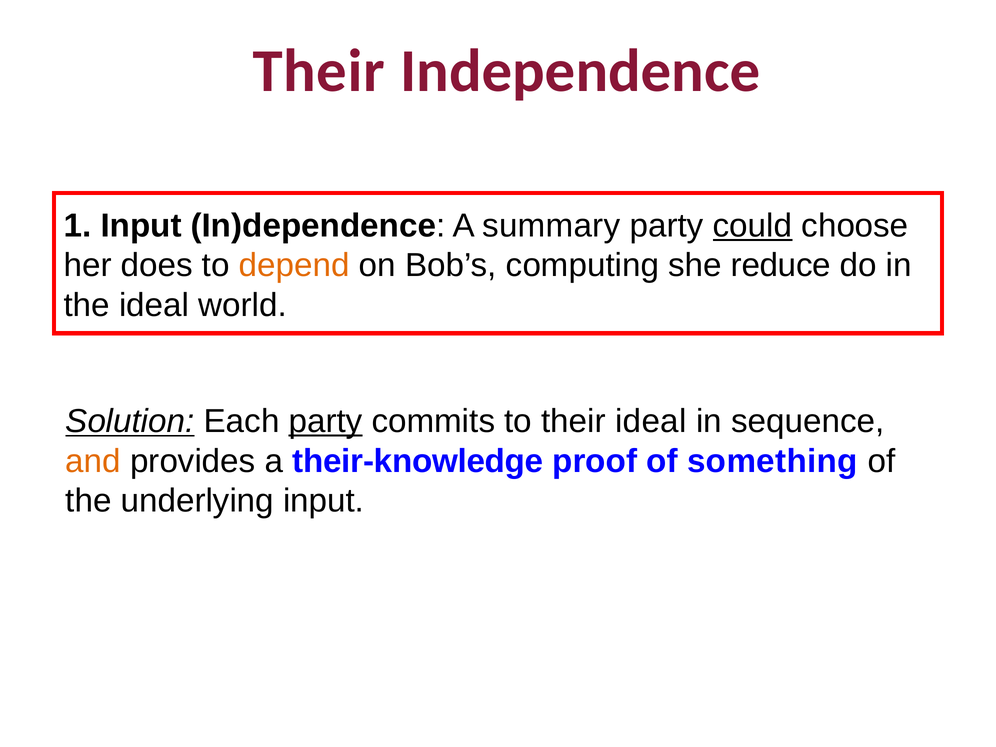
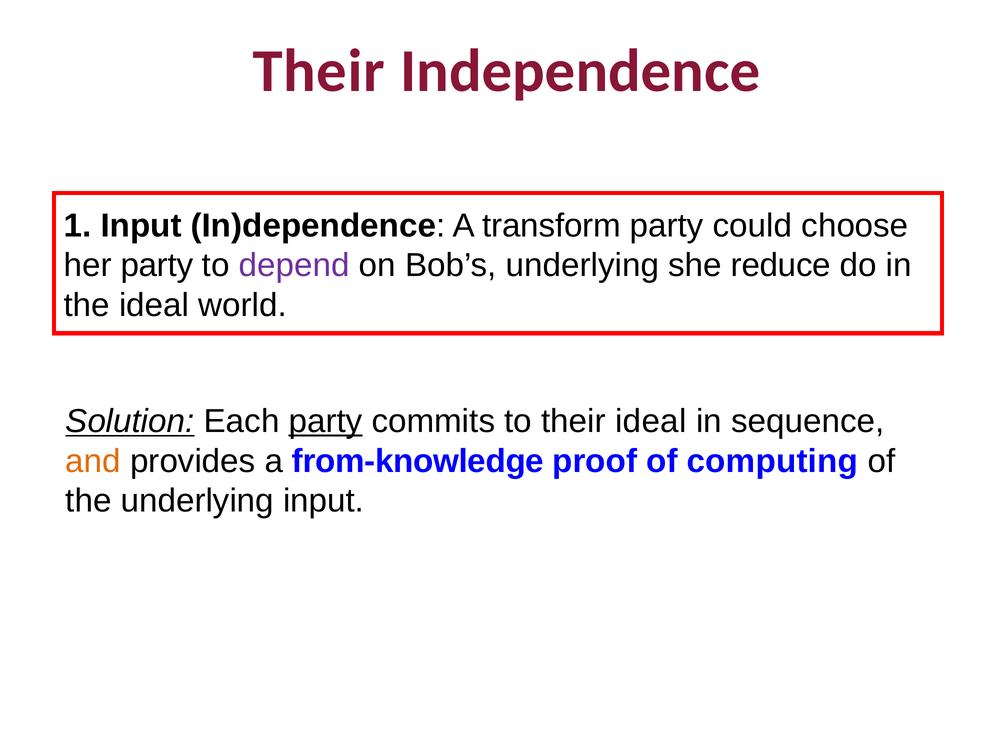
summary: summary -> transform (552, 226)
could underline: present -> none (753, 226)
her does: does -> party (157, 265)
depend colour: orange -> purple (294, 265)
Bob’s computing: computing -> underlying (582, 265)
their-knowledge: their-knowledge -> from-knowledge (418, 461)
something: something -> computing (772, 461)
